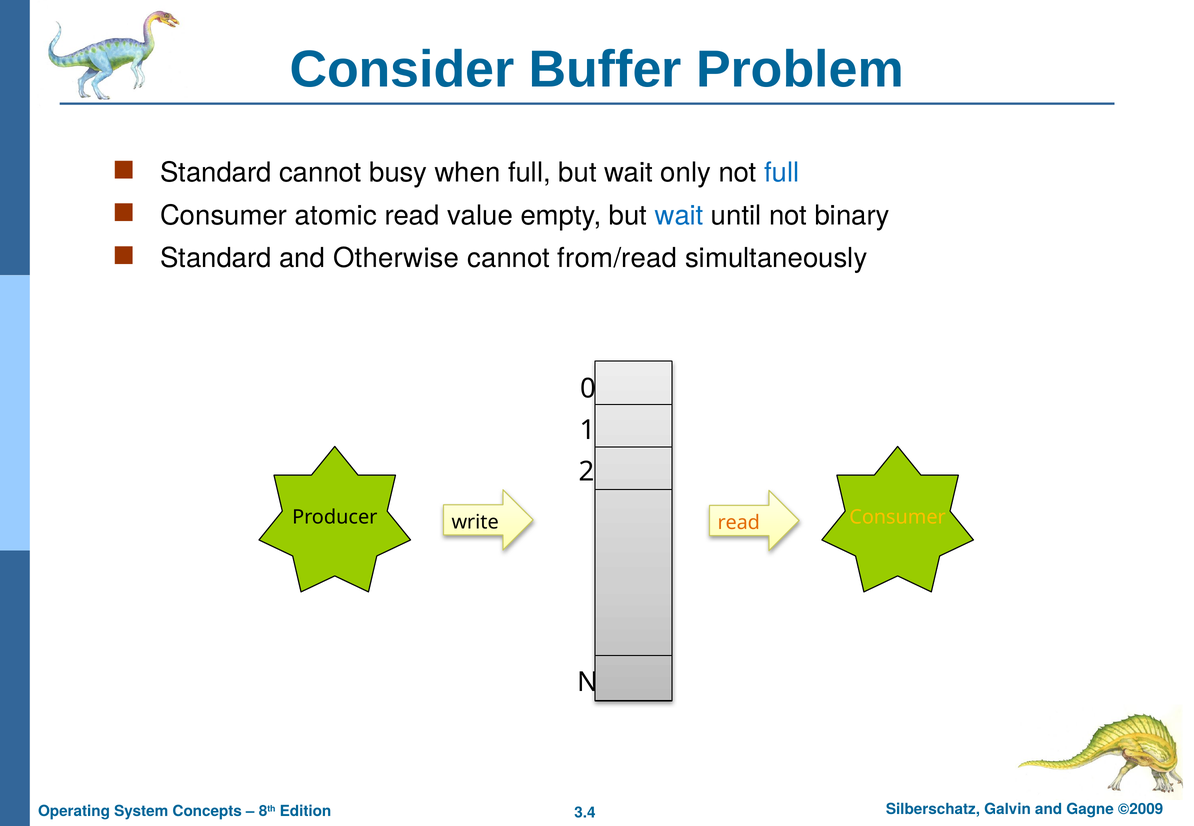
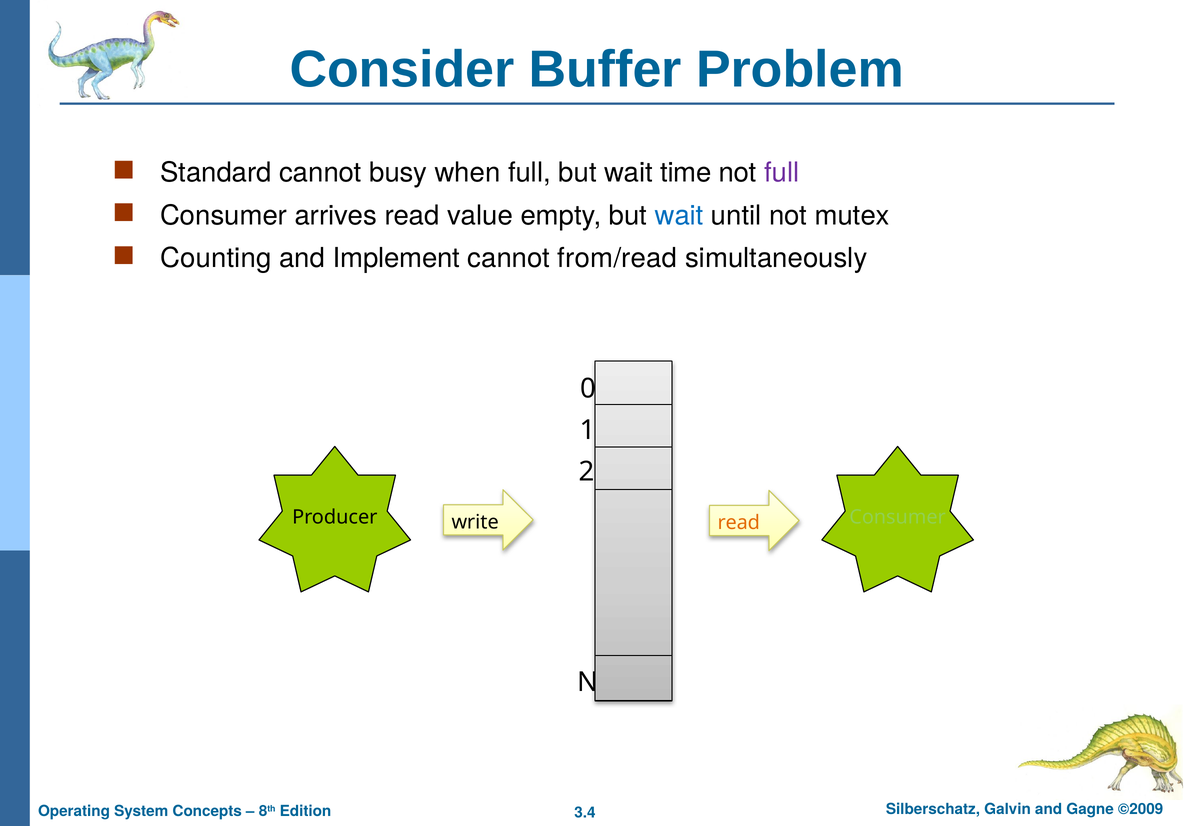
only: only -> time (686, 173)
full colour: blue -> purple (782, 173)
atomic: atomic -> arrives (336, 216)
binary: binary -> mutex (852, 216)
Standard: Standard -> Counting (216, 258)
Otherwise: Otherwise -> Implement (396, 258)
Consumer colour: yellow -> light green (898, 517)
